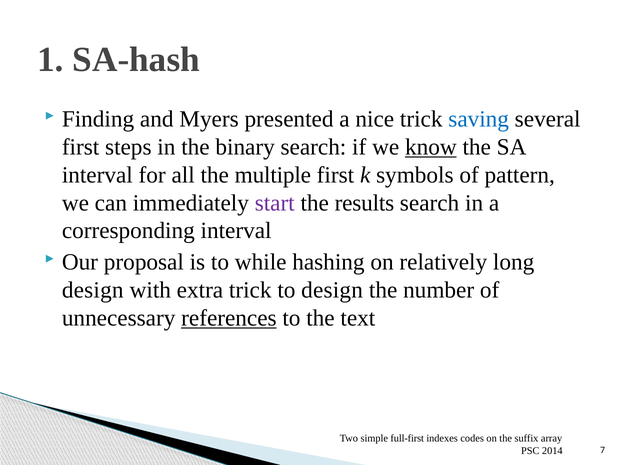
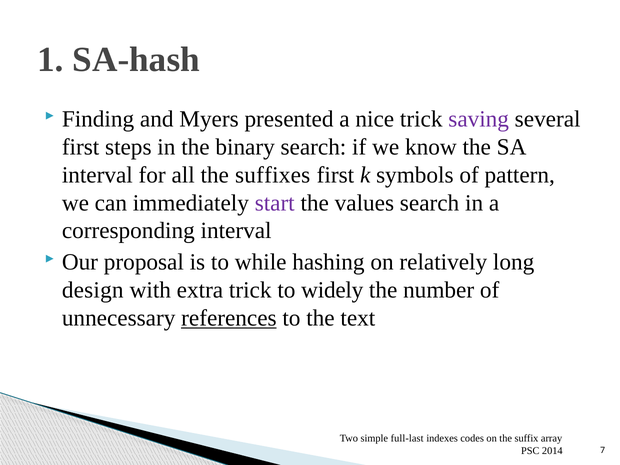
saving colour: blue -> purple (479, 119)
know underline: present -> none (431, 147)
multiple: multiple -> suffixes (273, 175)
results: results -> values (364, 203)
to design: design -> widely (332, 290)
full-first: full-first -> full-last (407, 438)
